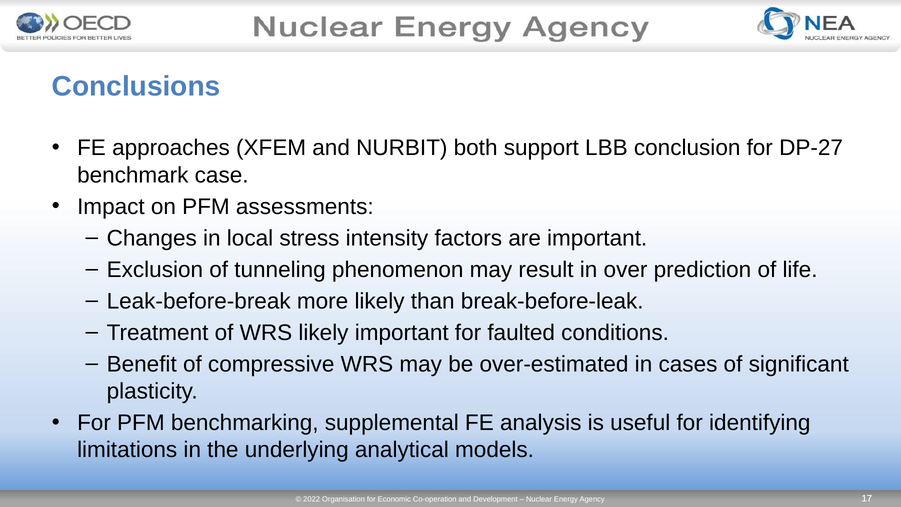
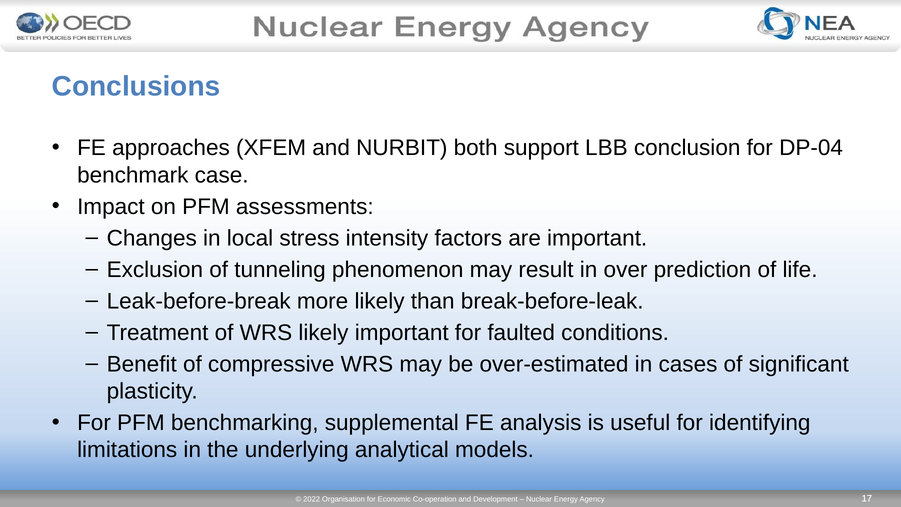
DP-27: DP-27 -> DP-04 (811, 148)
